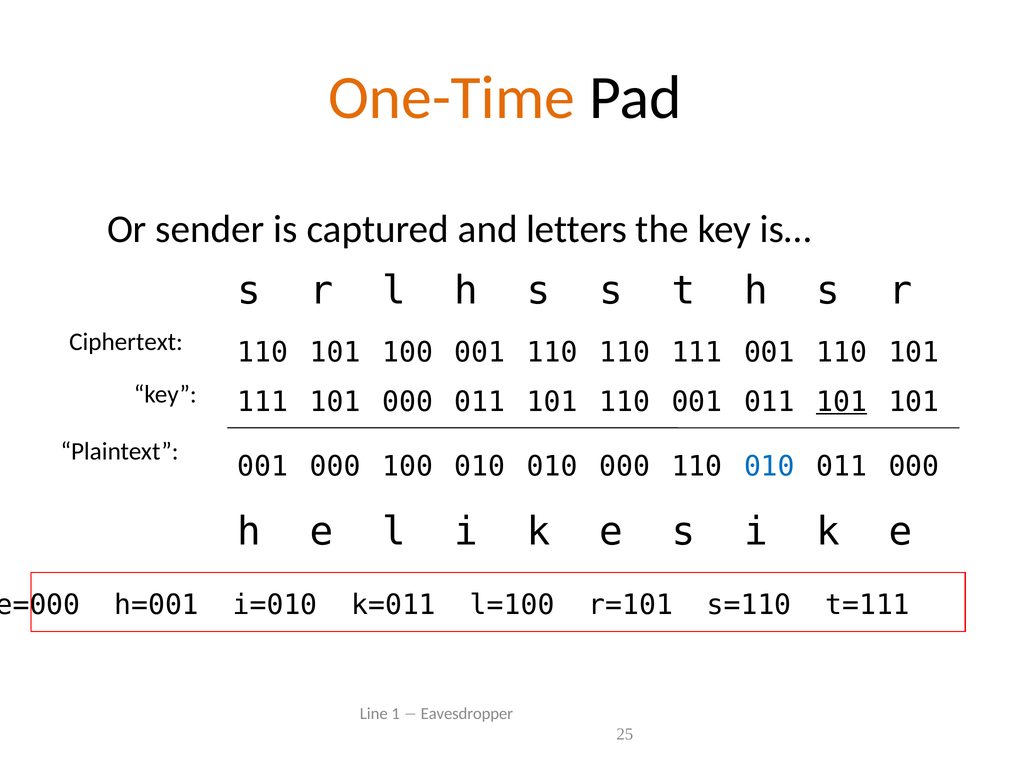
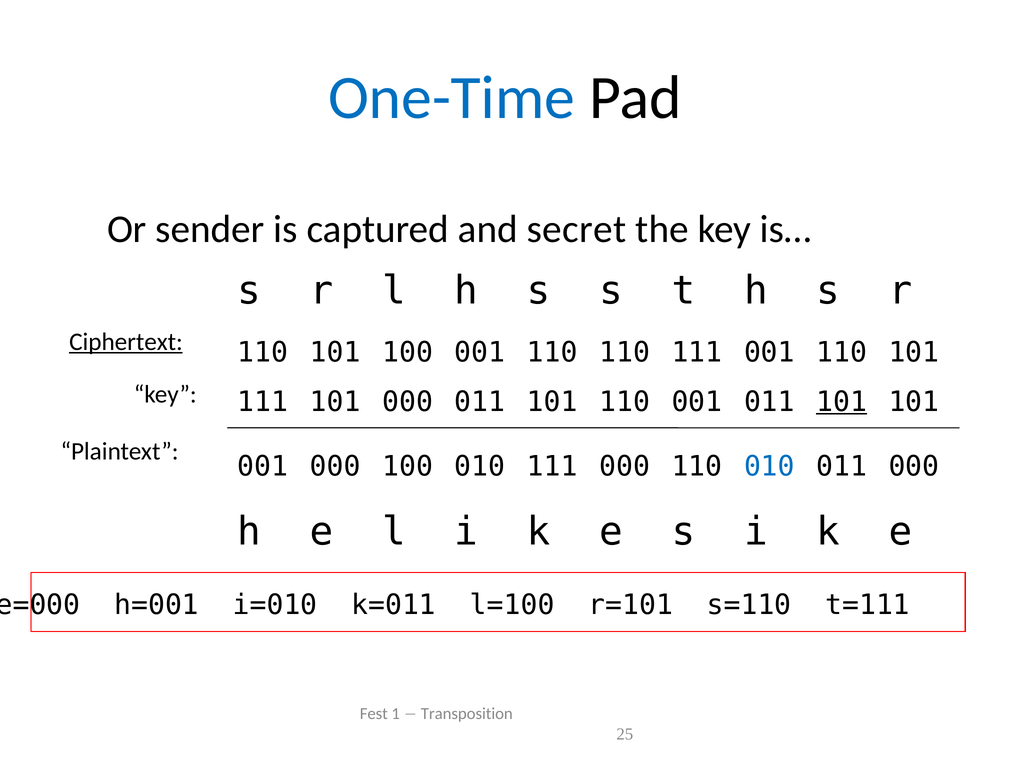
One-Time colour: orange -> blue (452, 98)
letters: letters -> secret (576, 229)
Ciphertext underline: none -> present (126, 342)
010 010: 010 -> 111 (552, 466)
Line: Line -> Fest (374, 713)
Eavesdropper: Eavesdropper -> Transposition (467, 713)
